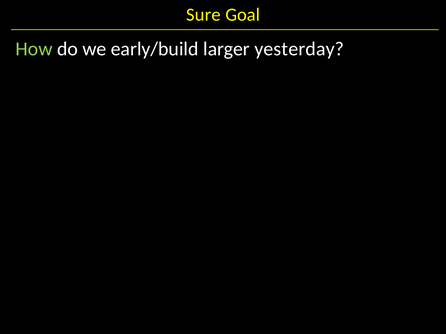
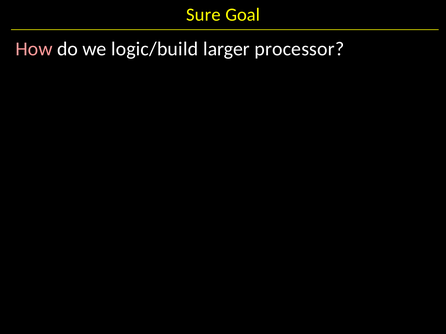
How colour: light green -> pink (34, 49)
early/build: early/build -> logic/build (155, 49)
yesterday: yesterday -> processor (299, 49)
